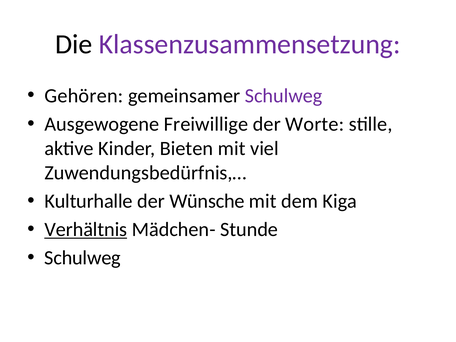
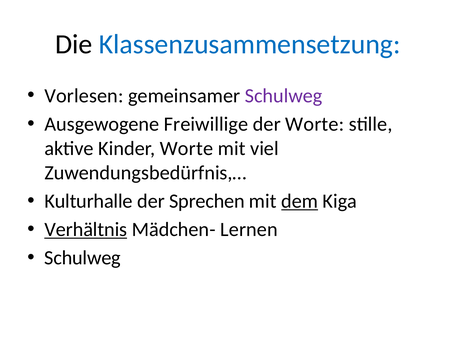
Klassenzusammensetzung colour: purple -> blue (250, 44)
Gehören: Gehören -> Vorlesen (84, 96)
Kinder Bieten: Bieten -> Worte (186, 148)
Wünsche: Wünsche -> Sprechen (207, 201)
dem underline: none -> present (300, 201)
Stunde: Stunde -> Lernen (249, 229)
